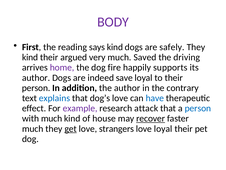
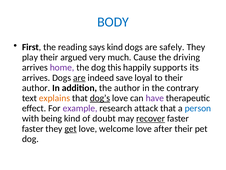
BODY colour: purple -> blue (113, 22)
kind: kind -> play (30, 57)
Saved: Saved -> Cause (145, 57)
fire: fire -> this (114, 67)
author: author -> arrives (36, 77)
are underline: none -> present (79, 77)
person: person -> author (36, 88)
explains colour: blue -> orange (54, 98)
dog’s underline: none -> present (100, 98)
have colour: blue -> purple (155, 98)
with much: much -> being (52, 118)
house: house -> doubt (104, 118)
much: much -> faster (33, 128)
strangers: strangers -> welcome (116, 128)
love loyal: loyal -> after (163, 128)
